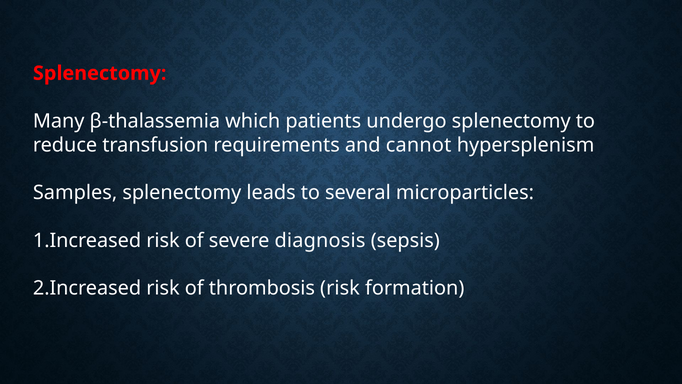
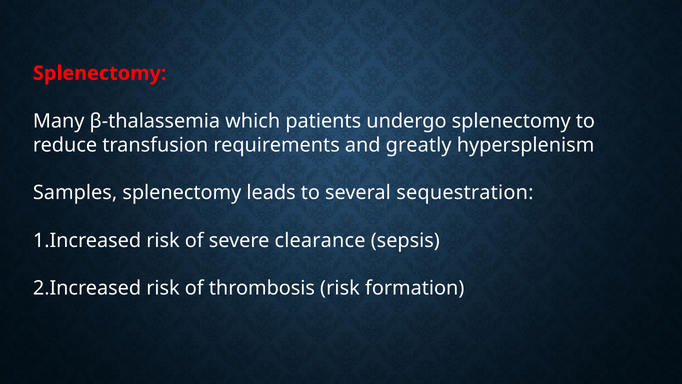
cannot: cannot -> greatly (419, 145)
microparticles: microparticles -> sequestration (465, 193)
diagnosis: diagnosis -> clearance (320, 240)
